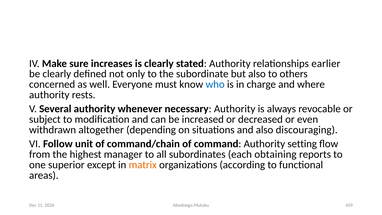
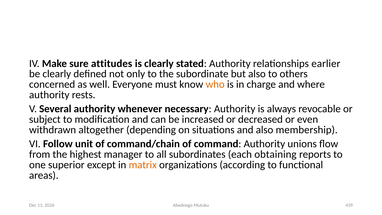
increases: increases -> attitudes (112, 63)
who colour: blue -> orange (215, 84)
discouraging: discouraging -> membership (307, 130)
setting: setting -> unions (302, 144)
